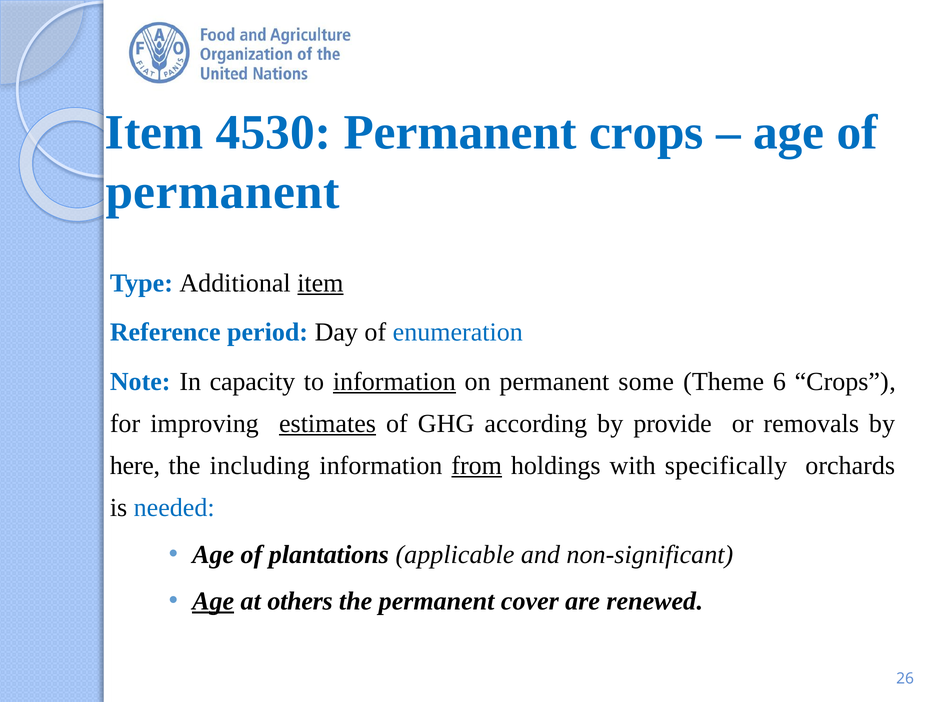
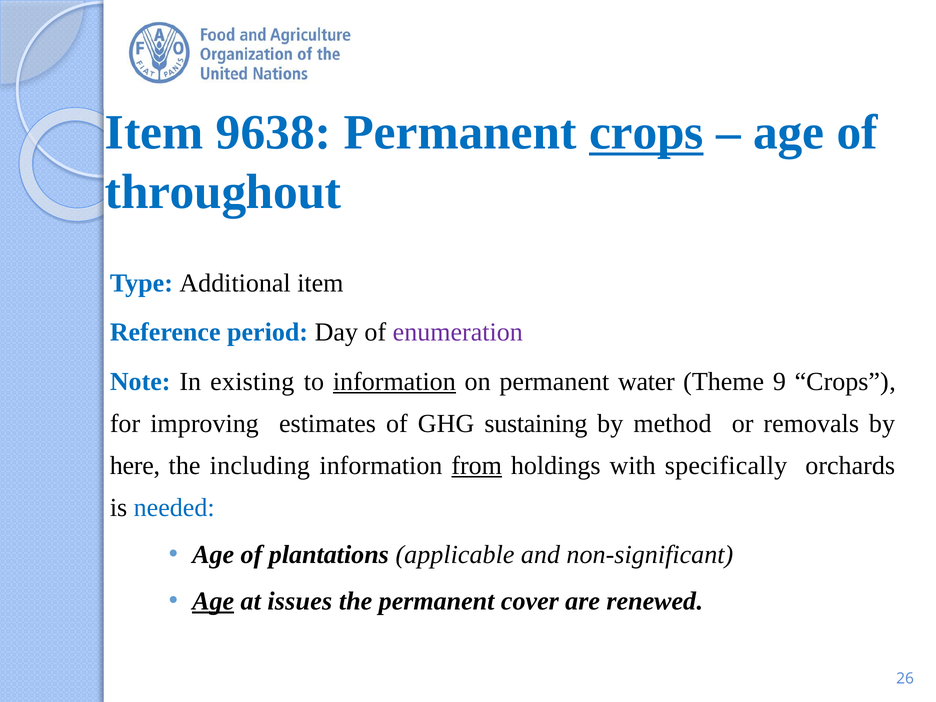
4530: 4530 -> 9638 (274, 133)
crops underline: none -> present (646, 133)
permanent: permanent -> throughout (223, 192)
item underline: present -> none (320, 283)
enumeration colour: blue -> purple (458, 332)
capacity: capacity -> existing (252, 381)
some: some -> water (646, 381)
6: 6 -> 9 (779, 381)
estimates underline: present -> none (327, 424)
according: according -> sustaining (536, 424)
provide: provide -> method (672, 424)
others: others -> issues (300, 601)
